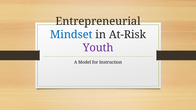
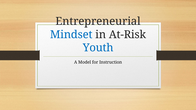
Youth colour: purple -> blue (98, 48)
